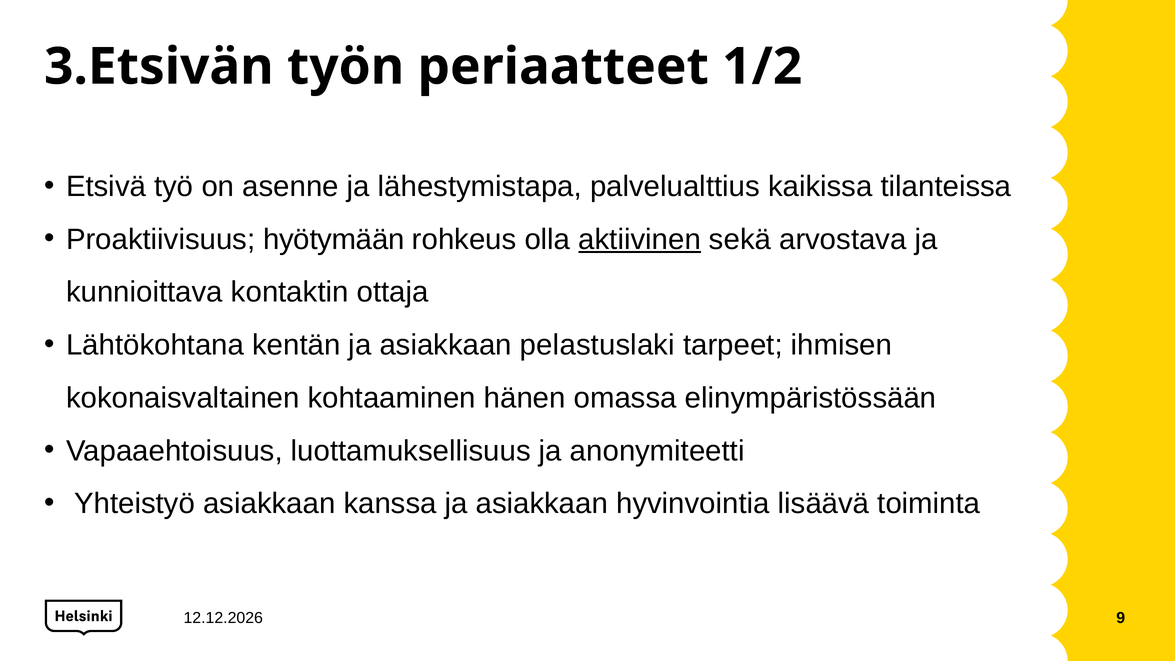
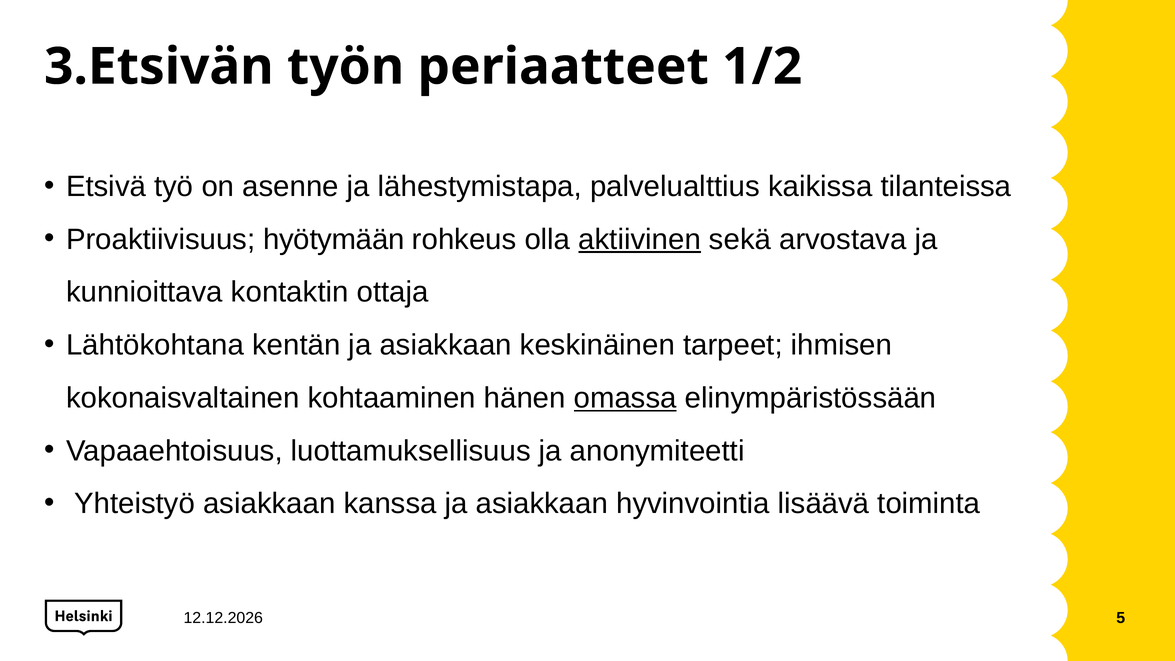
pelastuslaki: pelastuslaki -> keskinäinen (597, 345)
omassa underline: none -> present (625, 398)
9: 9 -> 5 (1121, 618)
